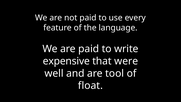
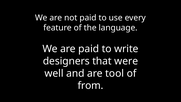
expensive: expensive -> designers (66, 61)
float: float -> from (91, 85)
